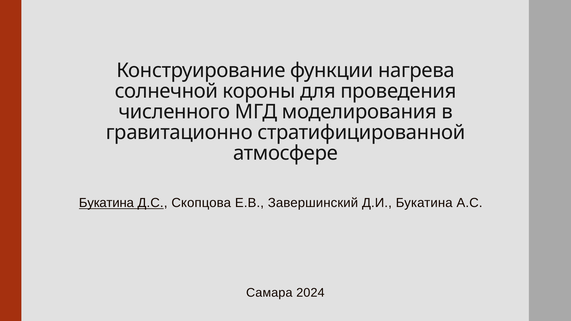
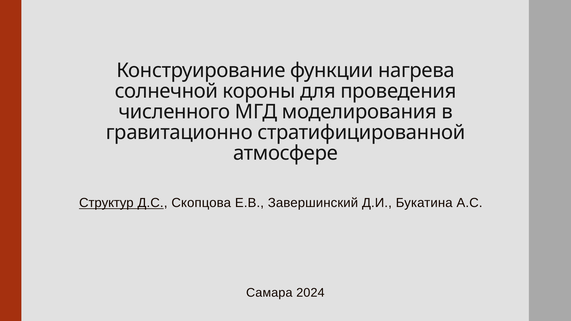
Букатина: Букатина -> Структур (106, 203)
